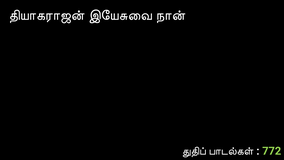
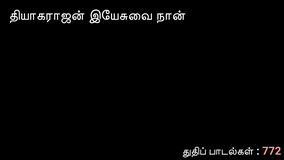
772 colour: light green -> pink (272, 151)
